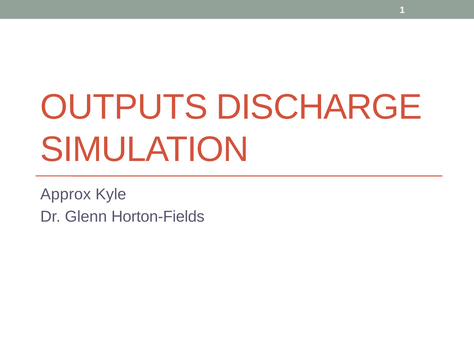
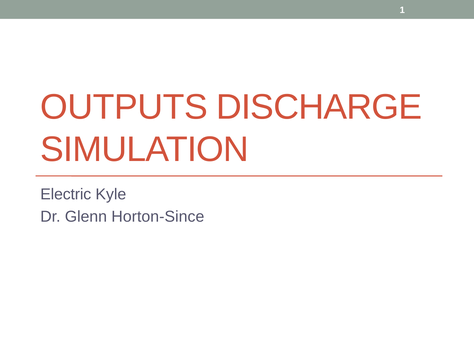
Approx: Approx -> Electric (66, 195)
Horton-Fields: Horton-Fields -> Horton-Since (158, 217)
